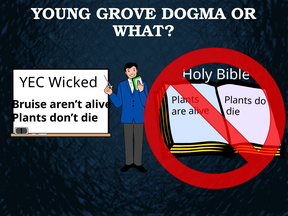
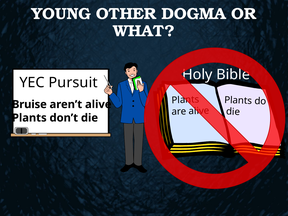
GROVE: GROVE -> OTHER (126, 14)
Wicked: Wicked -> Pursuit (73, 83)
